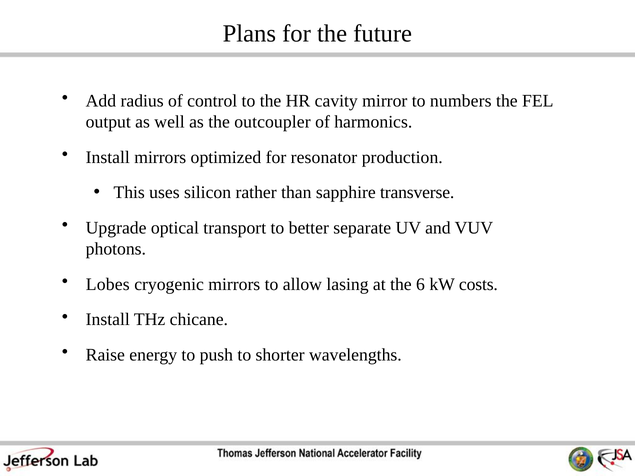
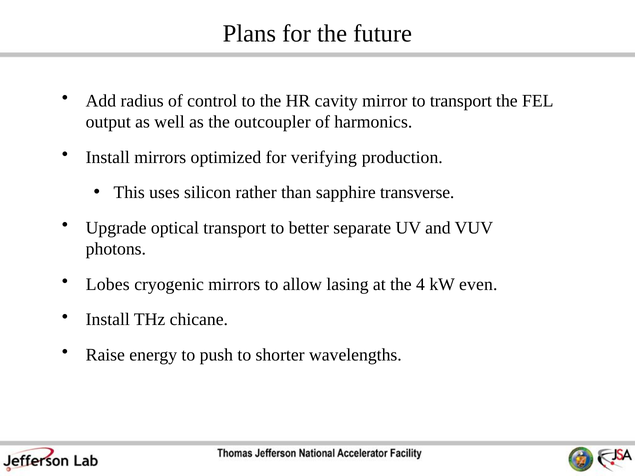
to numbers: numbers -> transport (461, 101)
resonator: resonator -> verifying (324, 157)
6: 6 -> 4 (421, 284)
costs: costs -> even (478, 284)
